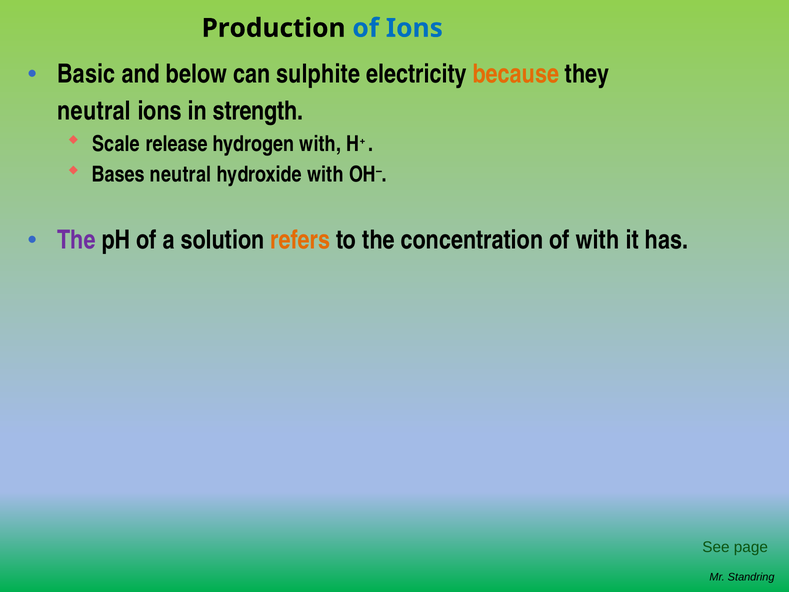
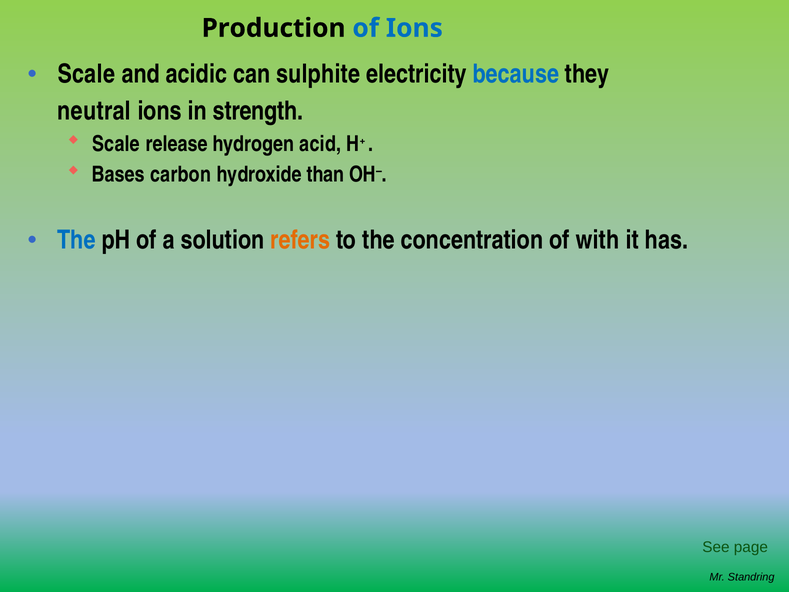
Basic: Basic -> Scale (86, 74)
below: below -> acidic (197, 74)
because colour: orange -> blue (516, 74)
hydrogen with: with -> acid (320, 144)
Bases neutral: neutral -> carbon (181, 175)
hydroxide with: with -> than (326, 175)
The colour: purple -> blue (76, 240)
